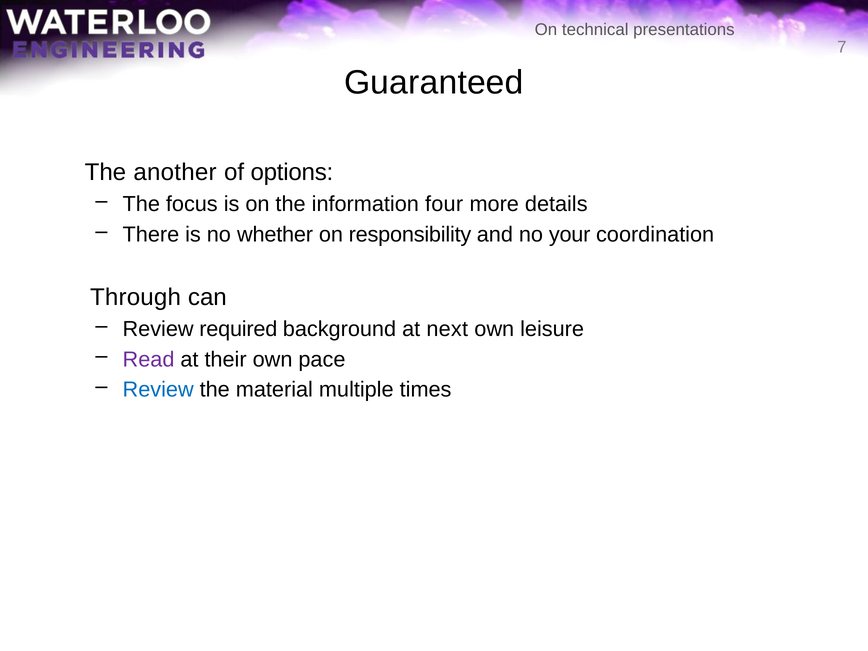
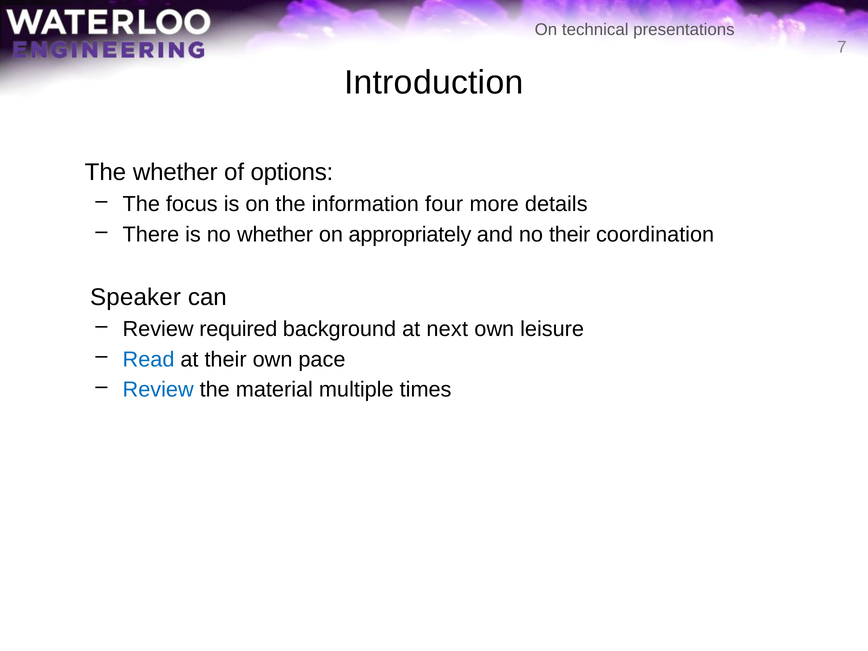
Guaranteed: Guaranteed -> Introduction (434, 83)
The another: another -> whether (175, 172)
responsibility: responsibility -> appropriately (410, 234)
no your: your -> their (570, 234)
Through: Through -> Speaker (136, 297)
Read colour: purple -> blue (149, 359)
